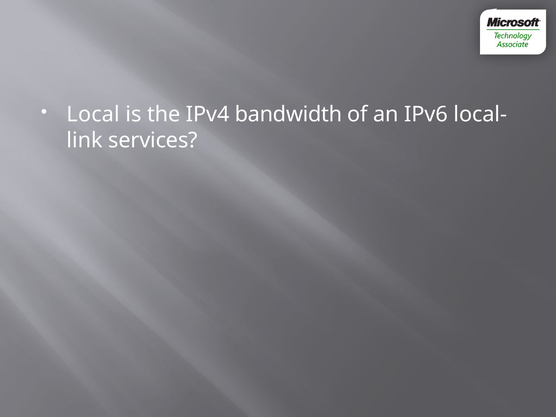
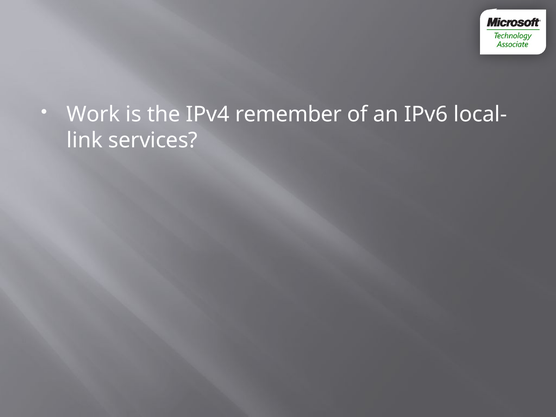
Local: Local -> Work (93, 115)
bandwidth: bandwidth -> remember (288, 115)
